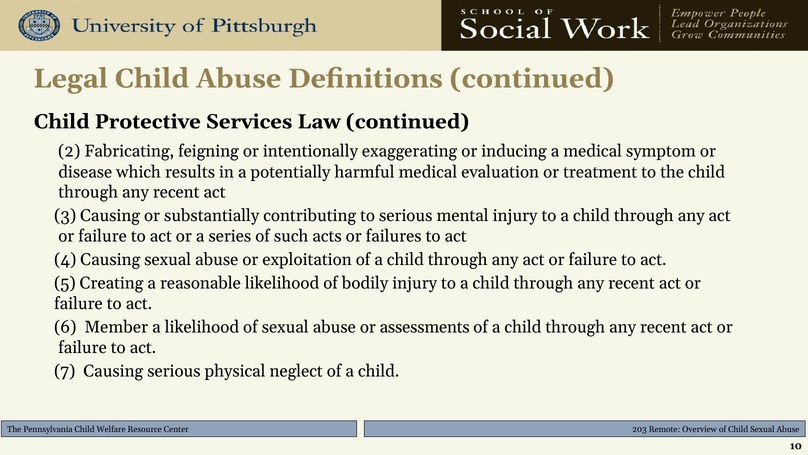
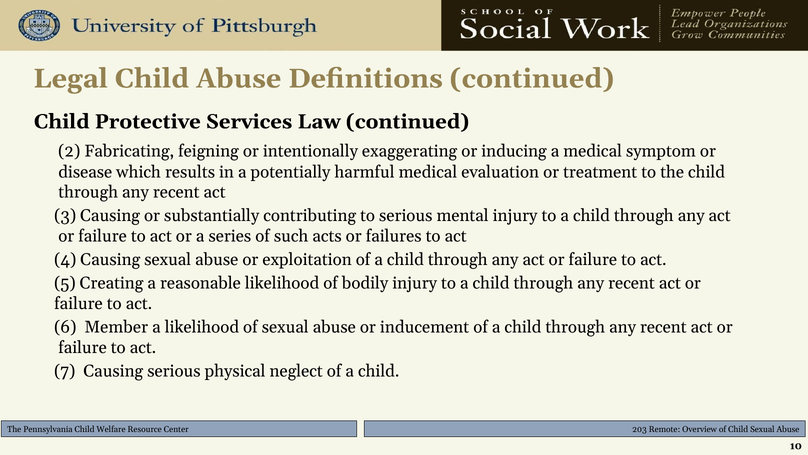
assessments: assessments -> inducement (425, 327)
